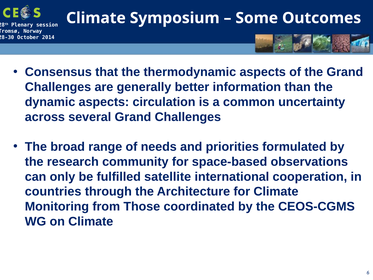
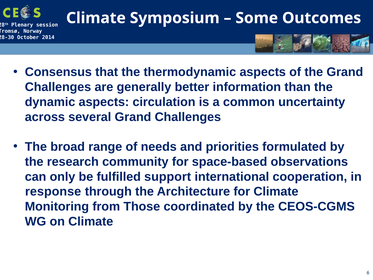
satellite: satellite -> support (168, 176)
countries: countries -> response (53, 191)
